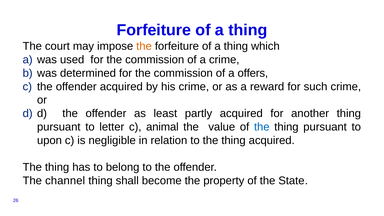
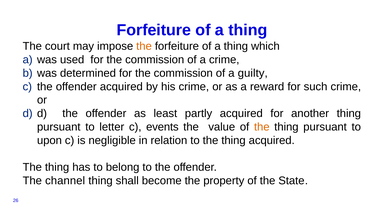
offers: offers -> guilty (253, 73)
animal: animal -> events (162, 127)
the colour: blue -> orange (262, 127)
